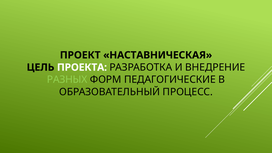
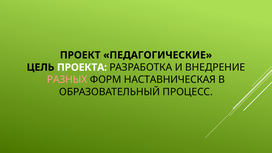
НАСТАВНИЧЕСКАЯ: НАСТАВНИЧЕСКАЯ -> ПЕДАГОГИЧЕСКИЕ (158, 55)
РАЗНЫХ colour: light green -> pink (67, 80)
ПЕДАГОГИЧЕСКИЕ: ПЕДАГОГИЧЕСКИЕ -> НАСТАВНИЧЕСКАЯ (170, 80)
